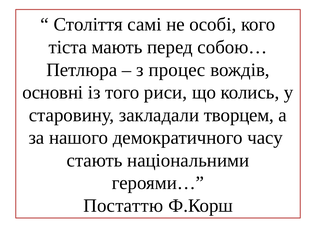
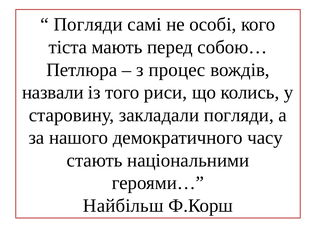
Століття: Століття -> Погляди (88, 25)
основні: основні -> назвали (53, 92)
закладали творцем: творцем -> погляди (239, 115)
Постаттю: Постаттю -> Найбільш (123, 206)
